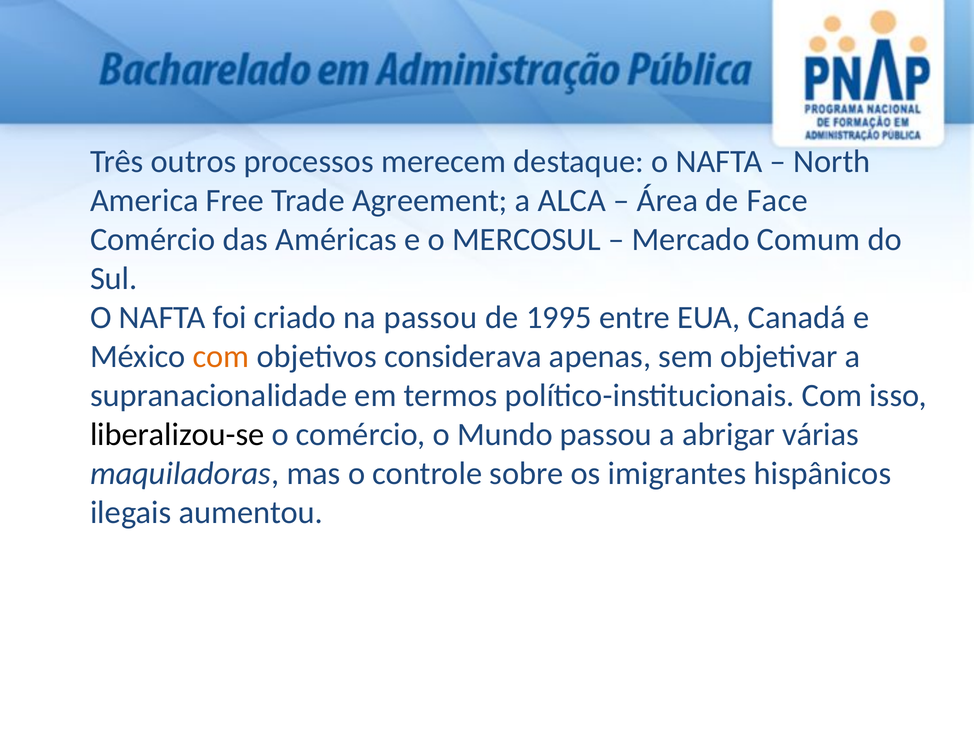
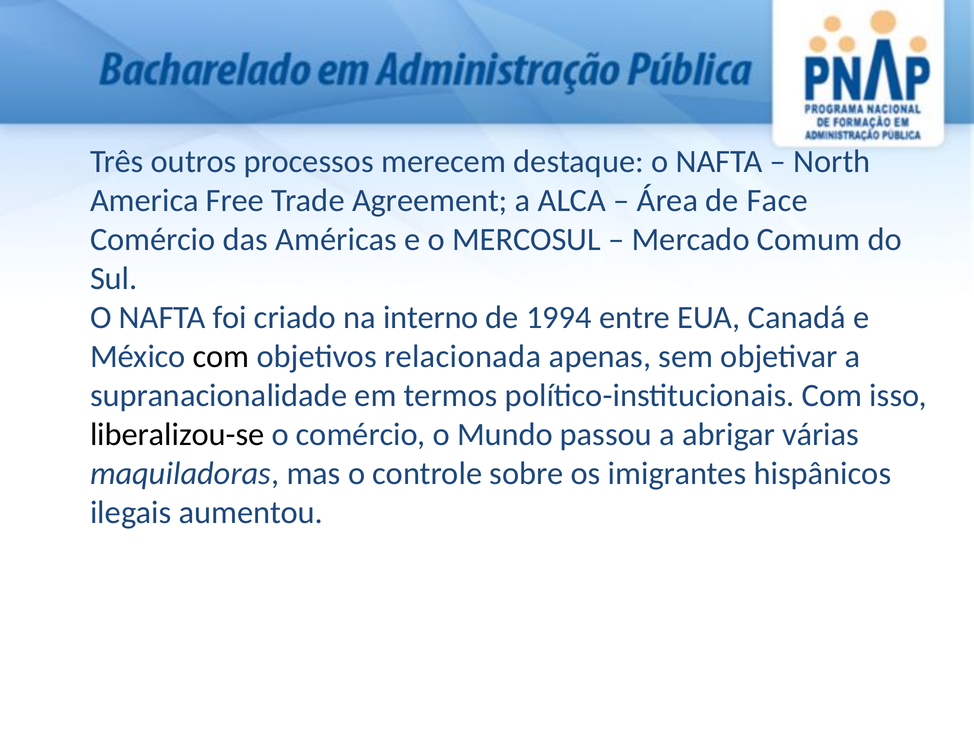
na passou: passou -> interno (431, 317)
1995: 1995 -> 1994 (559, 317)
com colour: orange -> black (221, 356)
considerava: considerava -> relacionada (463, 356)
